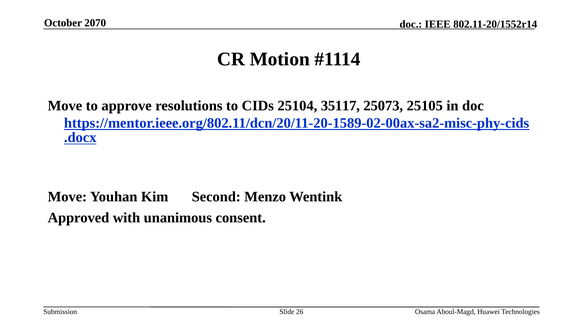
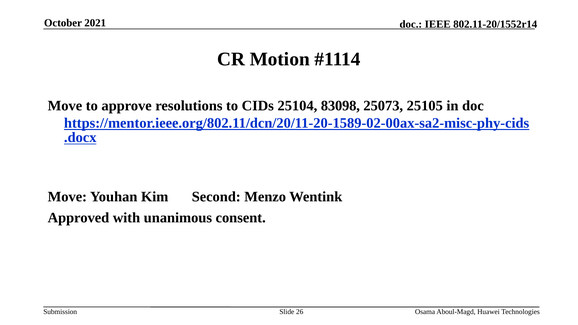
2070: 2070 -> 2021 (95, 23)
35117: 35117 -> 83098 (340, 106)
